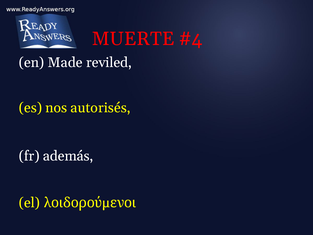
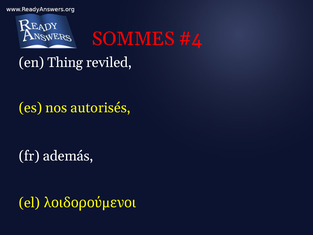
MUERTE: MUERTE -> SOMMES (133, 39)
Made: Made -> Thing (65, 62)
